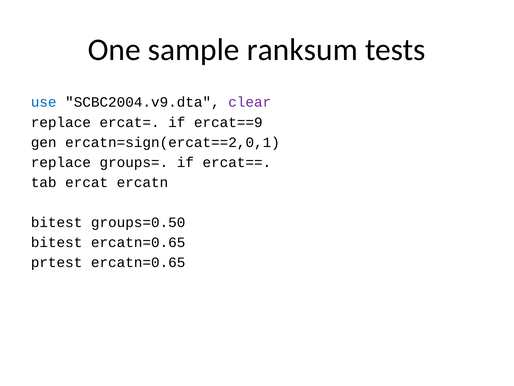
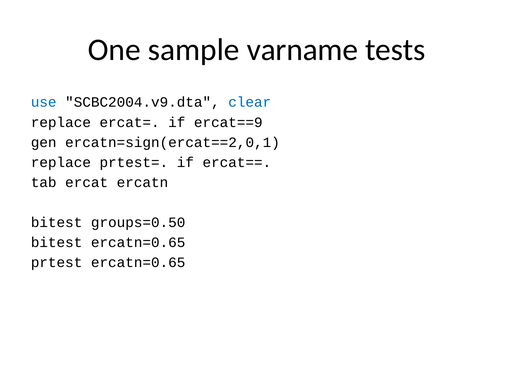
ranksum: ranksum -> varname (302, 50)
clear colour: purple -> blue (250, 102)
groups=: groups= -> prtest= (134, 162)
